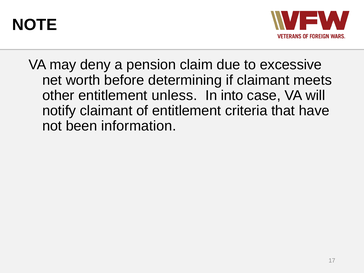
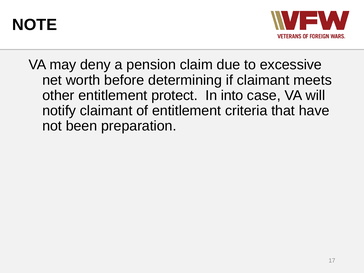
unless: unless -> protect (175, 95)
information: information -> preparation (139, 126)
